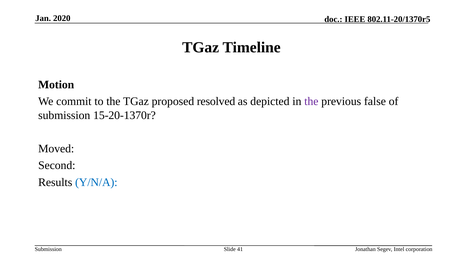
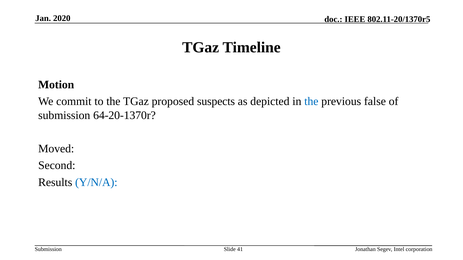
resolved: resolved -> suspects (216, 102)
the colour: purple -> blue (311, 102)
15-20-1370r: 15-20-1370r -> 64-20-1370r (124, 115)
